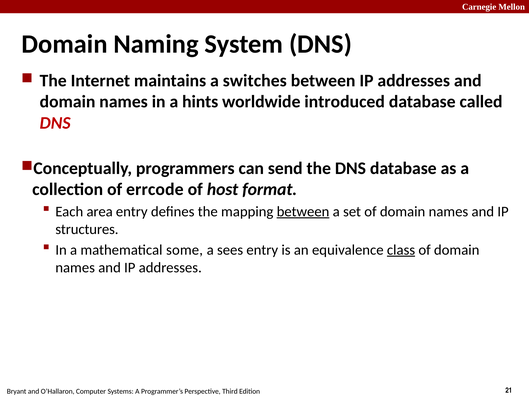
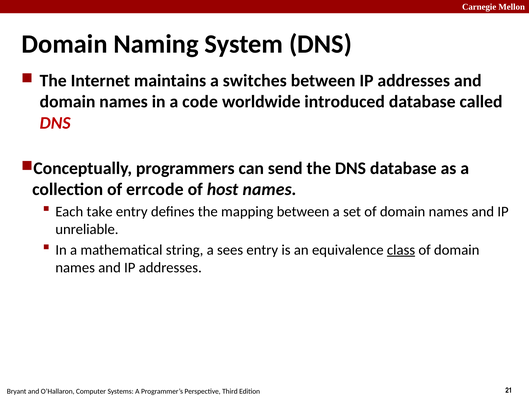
hints: hints -> code (200, 102)
host format: format -> names (270, 189)
area: area -> take (100, 211)
between underline: present -> none (303, 211)
structures: structures -> unreliable (87, 229)
some: some -> string (185, 250)
